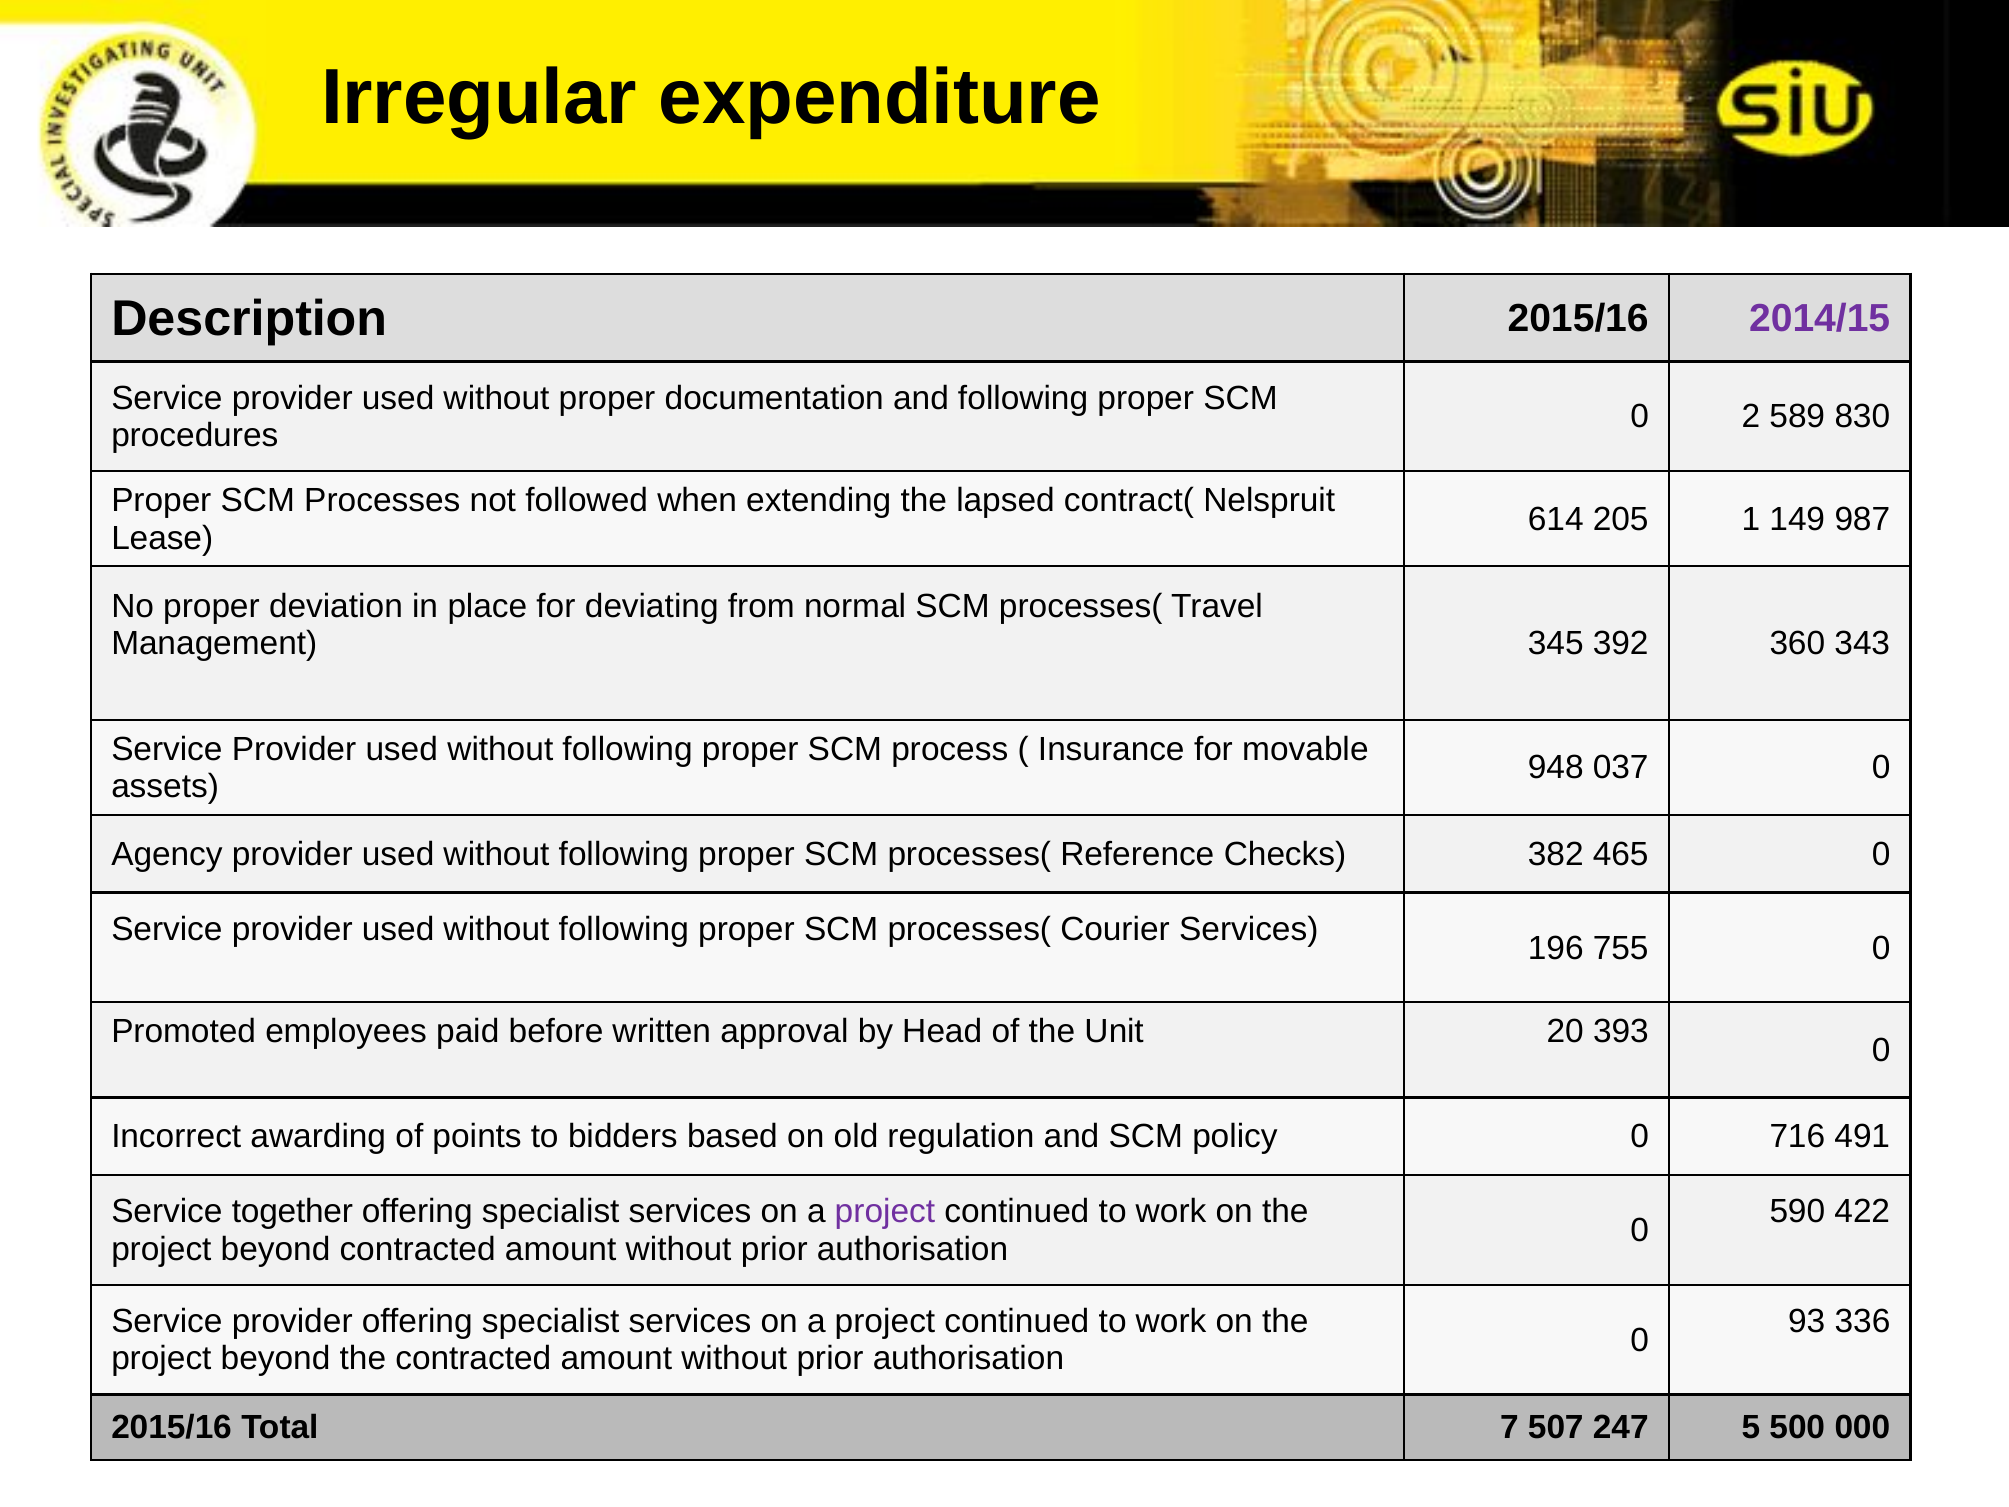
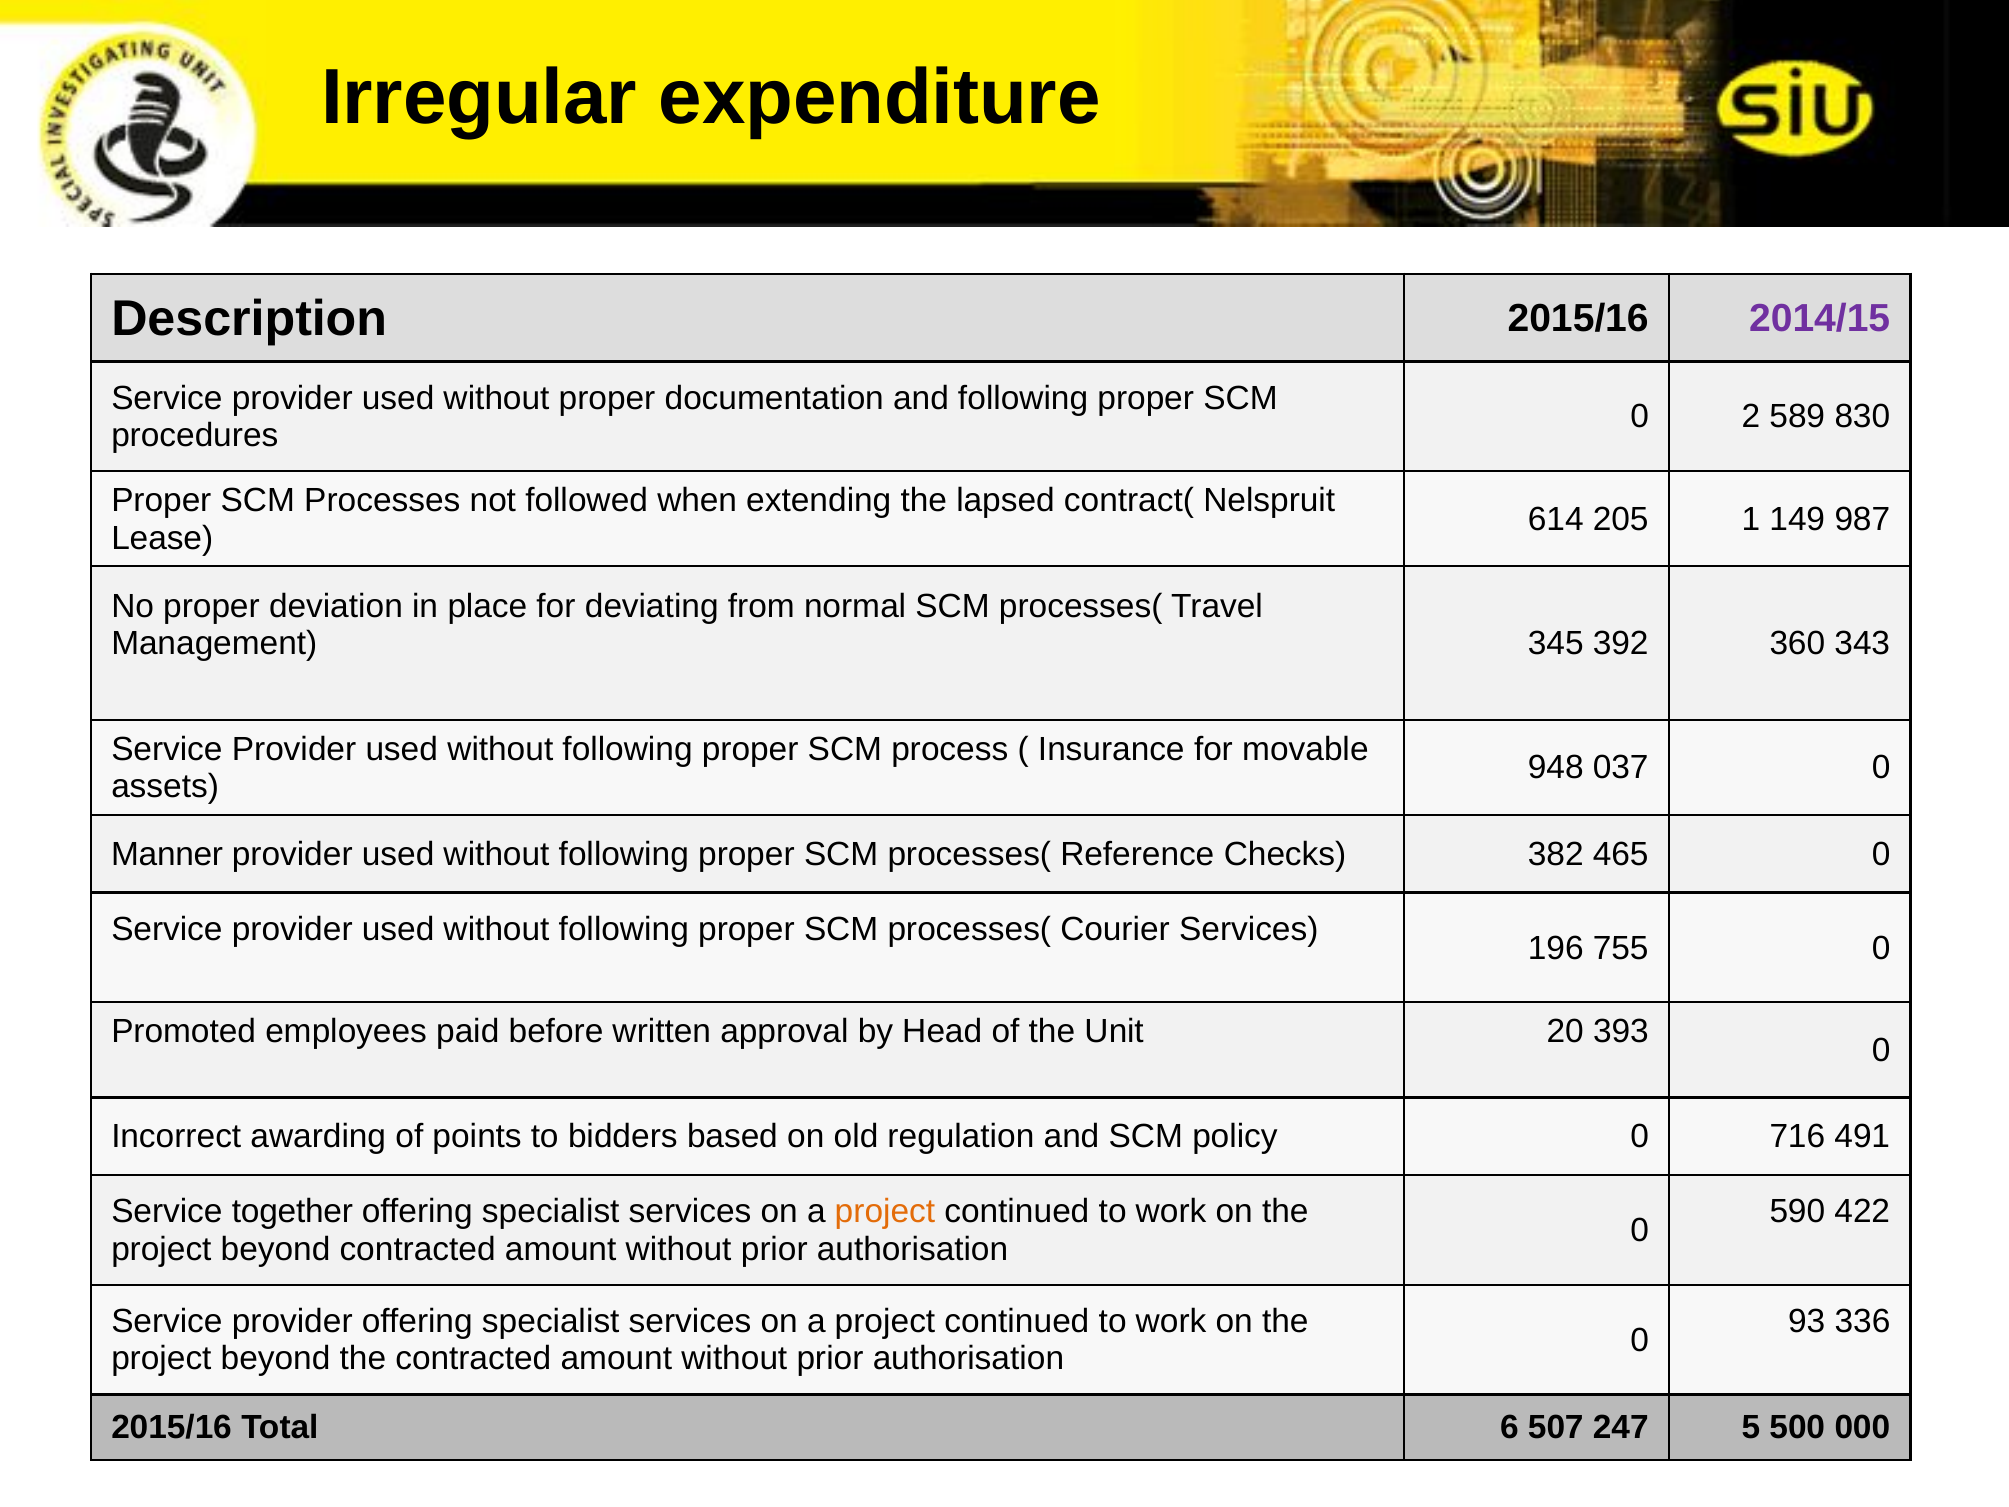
Agency: Agency -> Manner (167, 854)
project colour: purple -> orange (885, 1212)
7: 7 -> 6 (1509, 1428)
